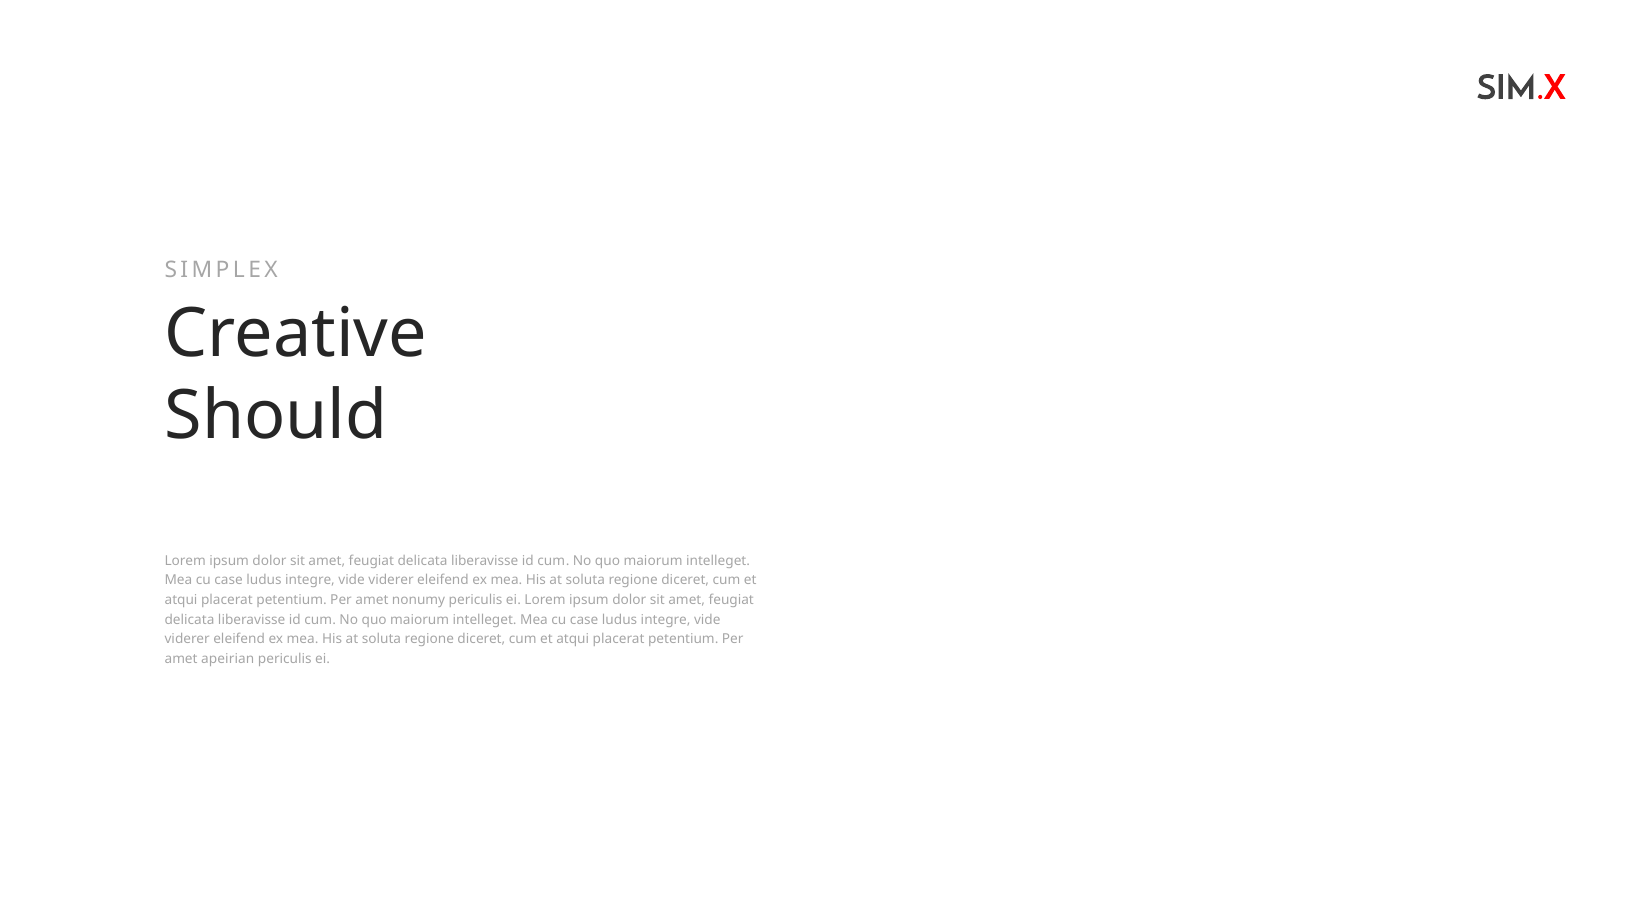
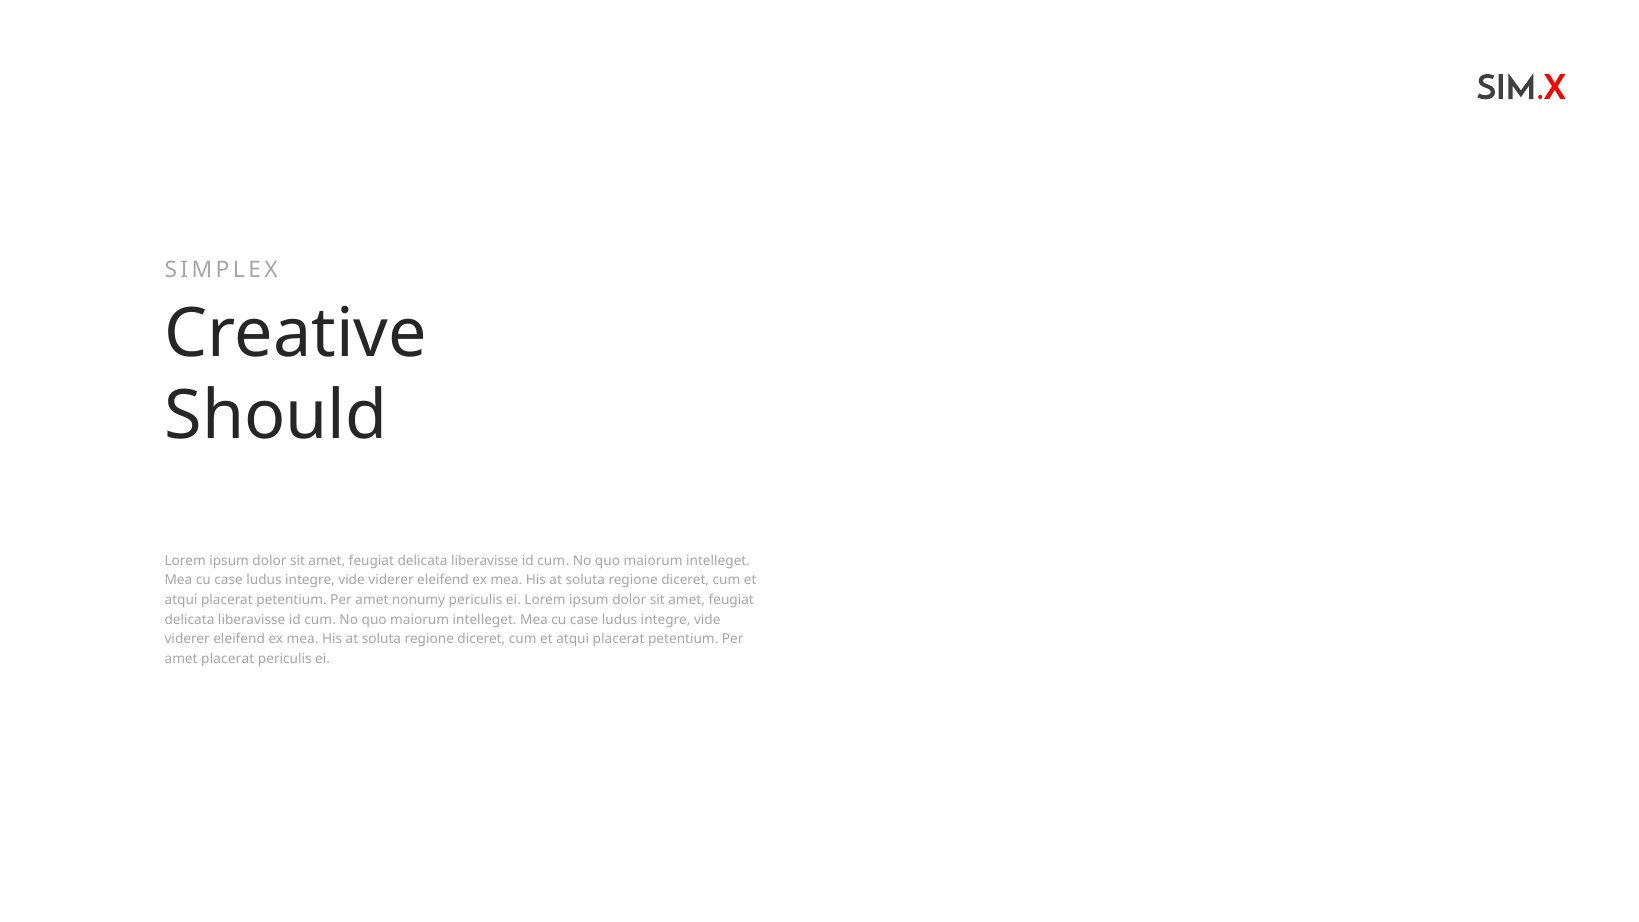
amet apeirian: apeirian -> placerat (228, 659)
